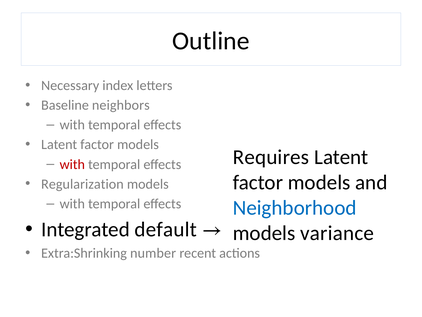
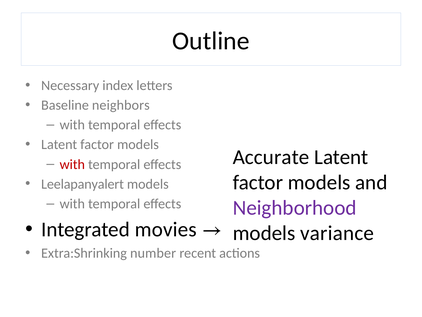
Requires: Requires -> Accurate (271, 157)
Regularization: Regularization -> Leelapanyalert (83, 184)
Neighborhood colour: blue -> purple (295, 208)
default: default -> movies (166, 229)
